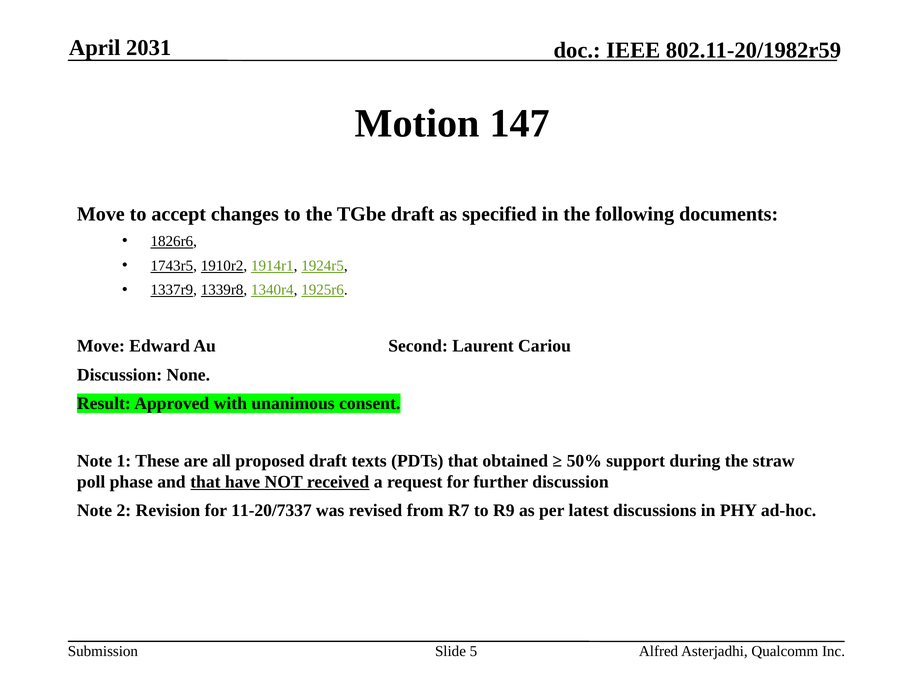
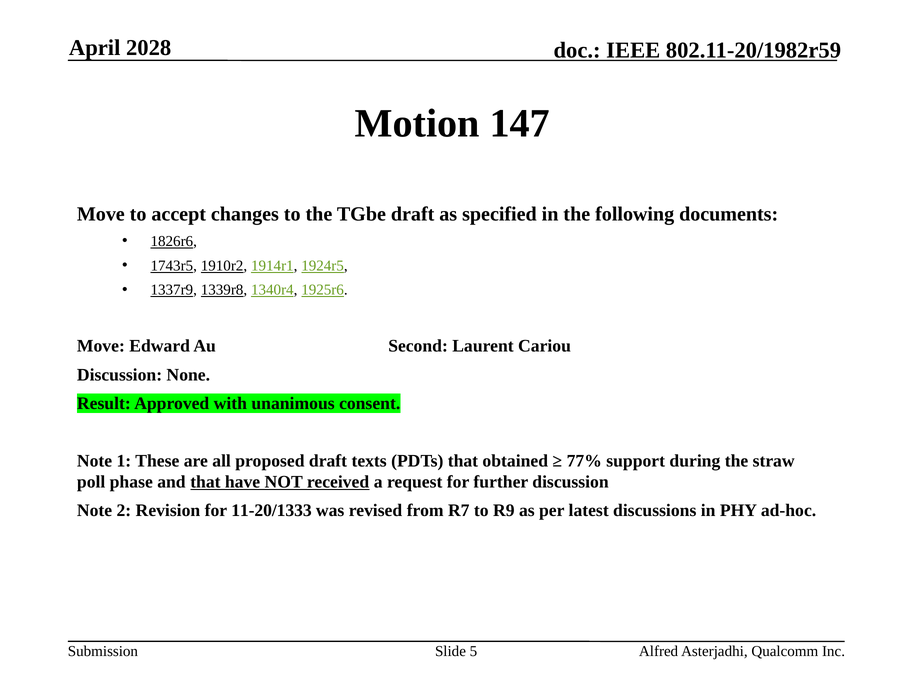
2031: 2031 -> 2028 (149, 48)
50%: 50% -> 77% (584, 461)
11-20/7337: 11-20/7337 -> 11-20/1333 (271, 510)
